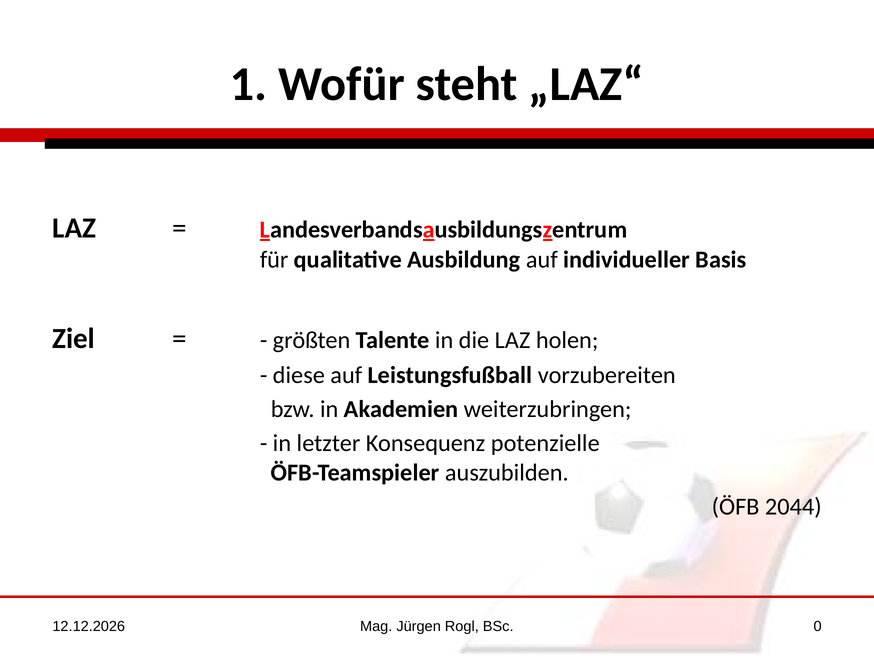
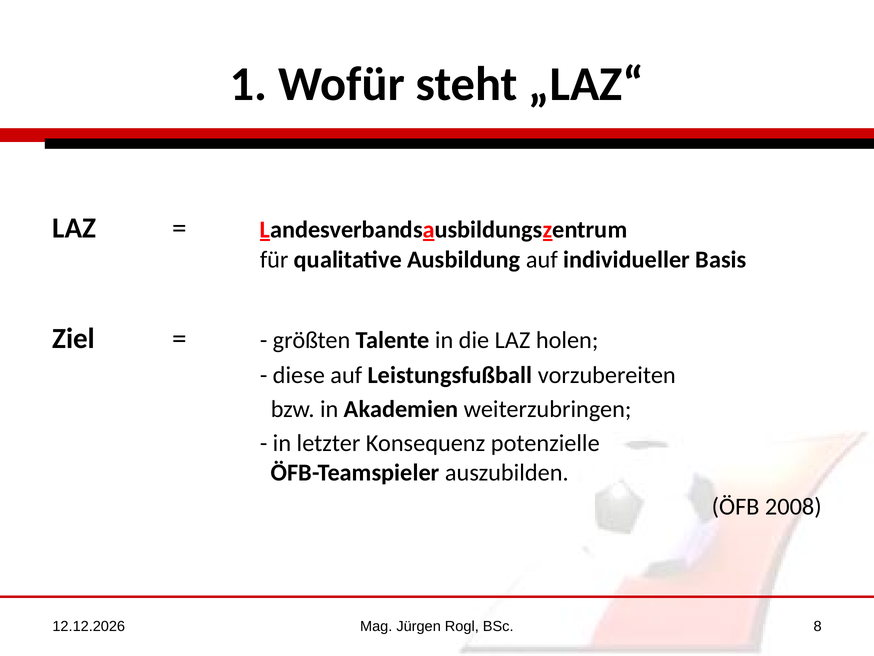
2044: 2044 -> 2008 (793, 506)
0: 0 -> 8 (818, 626)
